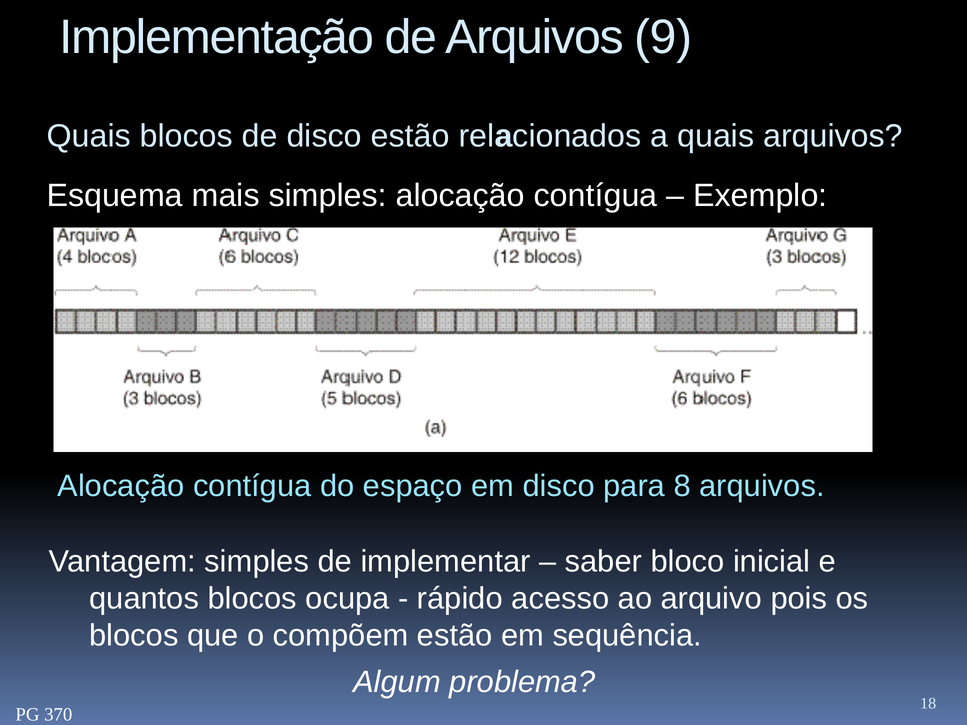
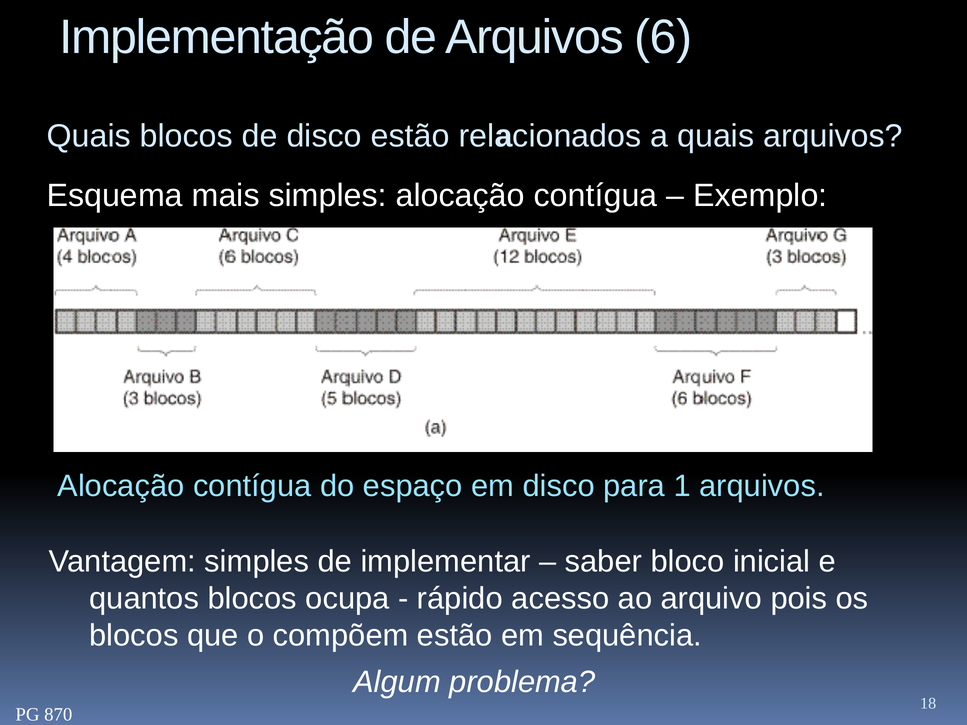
9: 9 -> 6 (663, 37)
8: 8 -> 1 (682, 486)
370: 370 -> 870 (58, 715)
